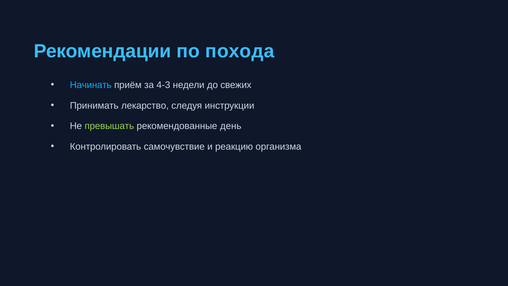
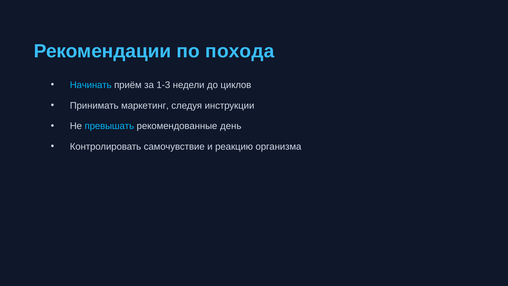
4-3: 4-3 -> 1-3 (163, 85)
свежих: свежих -> циклов (236, 85)
лекарство: лекарство -> маркетинг (145, 105)
превышать colour: light green -> light blue (109, 126)
